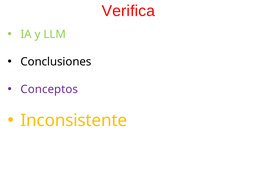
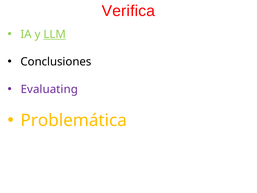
LLM underline: none -> present (55, 34)
Conceptos: Conceptos -> Evaluating (49, 89)
Inconsistente: Inconsistente -> Problemática (74, 120)
